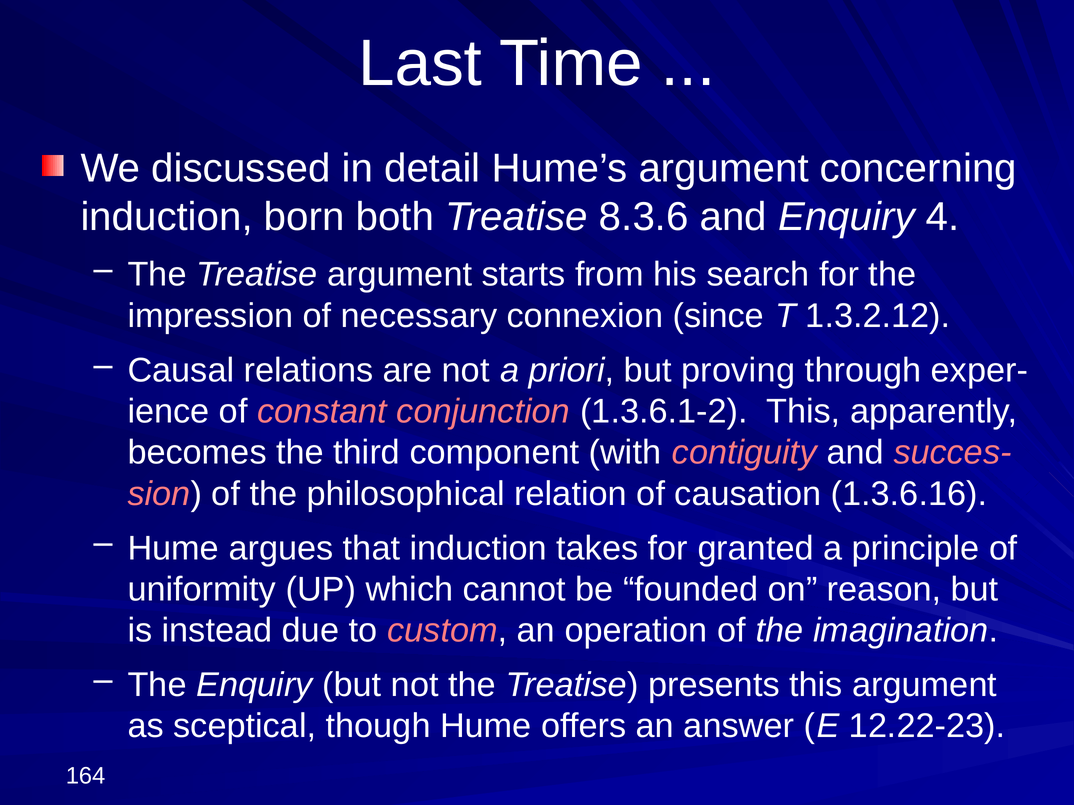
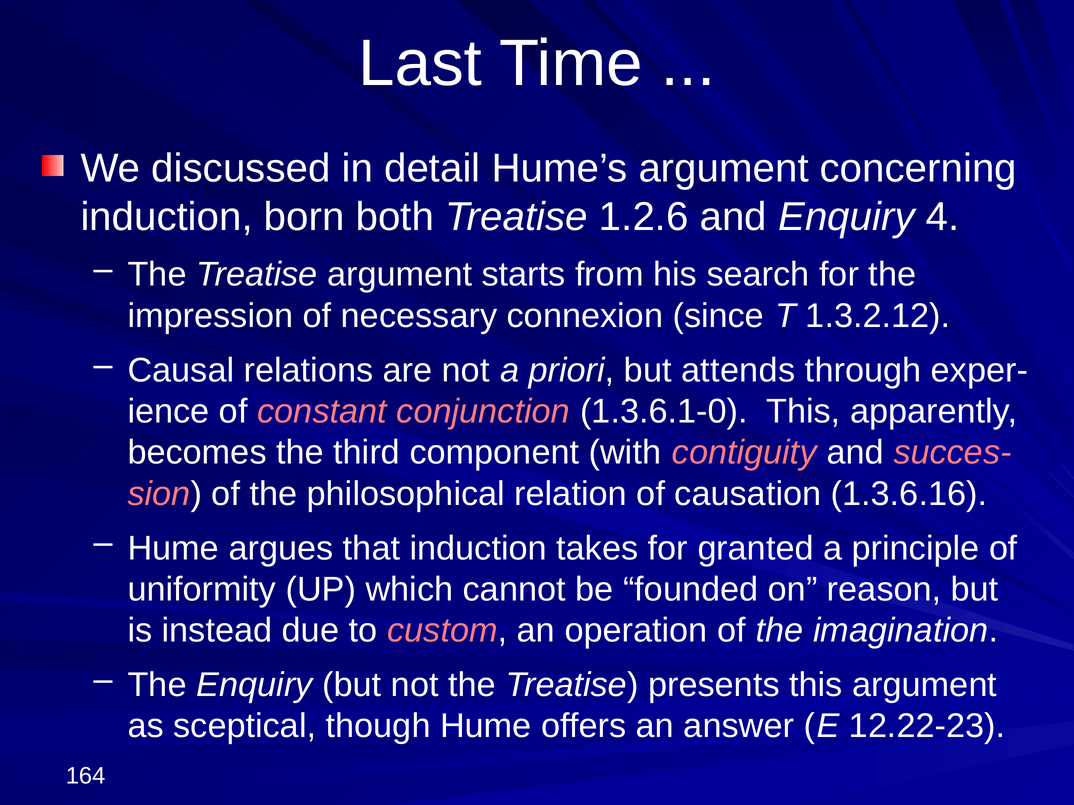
8.3.6: 8.3.6 -> 1.2.6 (644, 217)
proving: proving -> attends (738, 371)
1.3.6.1-2: 1.3.6.1-2 -> 1.3.6.1-0 (664, 412)
